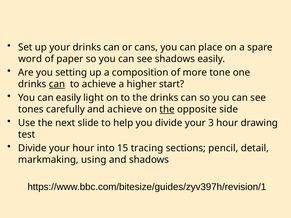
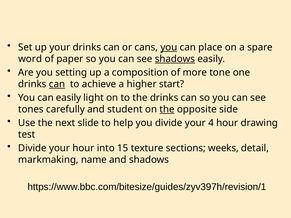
you underline: none -> present (169, 47)
shadows underline: none -> present (175, 59)
and achieve: achieve -> student (125, 109)
3: 3 -> 4 (211, 123)
tracing: tracing -> texture (147, 148)
pencil: pencil -> weeks (223, 148)
using: using -> name (94, 160)
